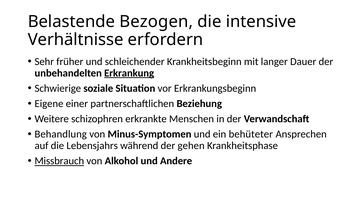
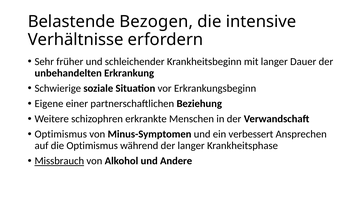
Erkrankung underline: present -> none (129, 73)
Behandlung: Behandlung -> Optimismus (61, 134)
behüteter: behüteter -> verbessert (251, 134)
die Lebensjahrs: Lebensjahrs -> Optimismus (92, 146)
der gehen: gehen -> langer (191, 146)
